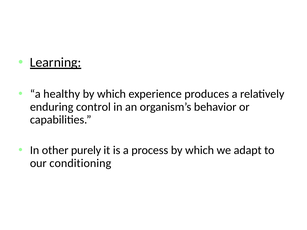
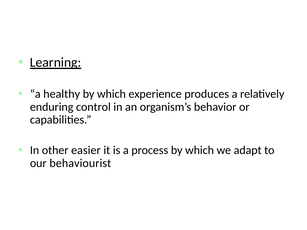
purely: purely -> easier (86, 150)
conditioning: conditioning -> behaviourist (80, 163)
